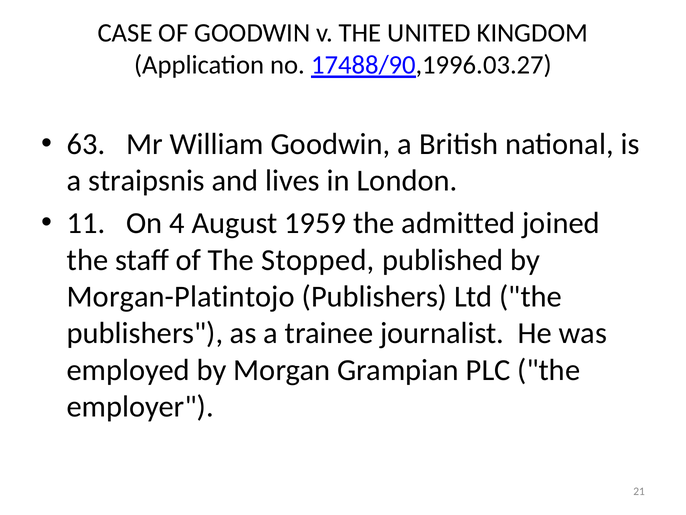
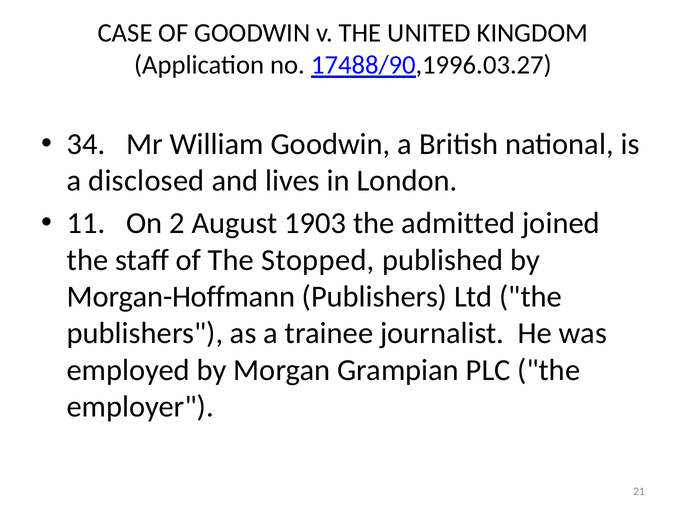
63: 63 -> 34 (86, 144)
straipsnis: straipsnis -> disclosed (146, 181)
4: 4 -> 2 (177, 223)
1959: 1959 -> 1903 (315, 223)
Morgan-Platintojo: Morgan-Platintojo -> Morgan-Hoffmann (181, 296)
